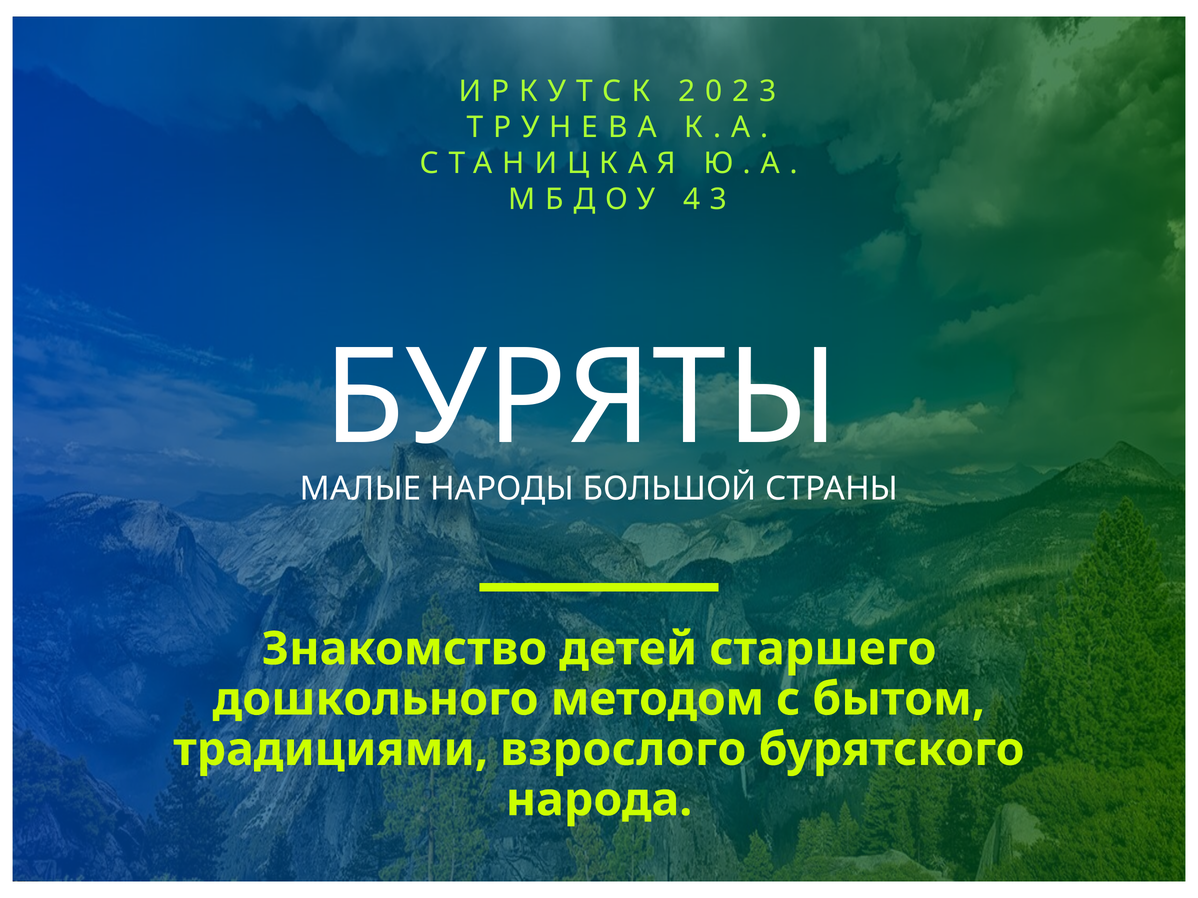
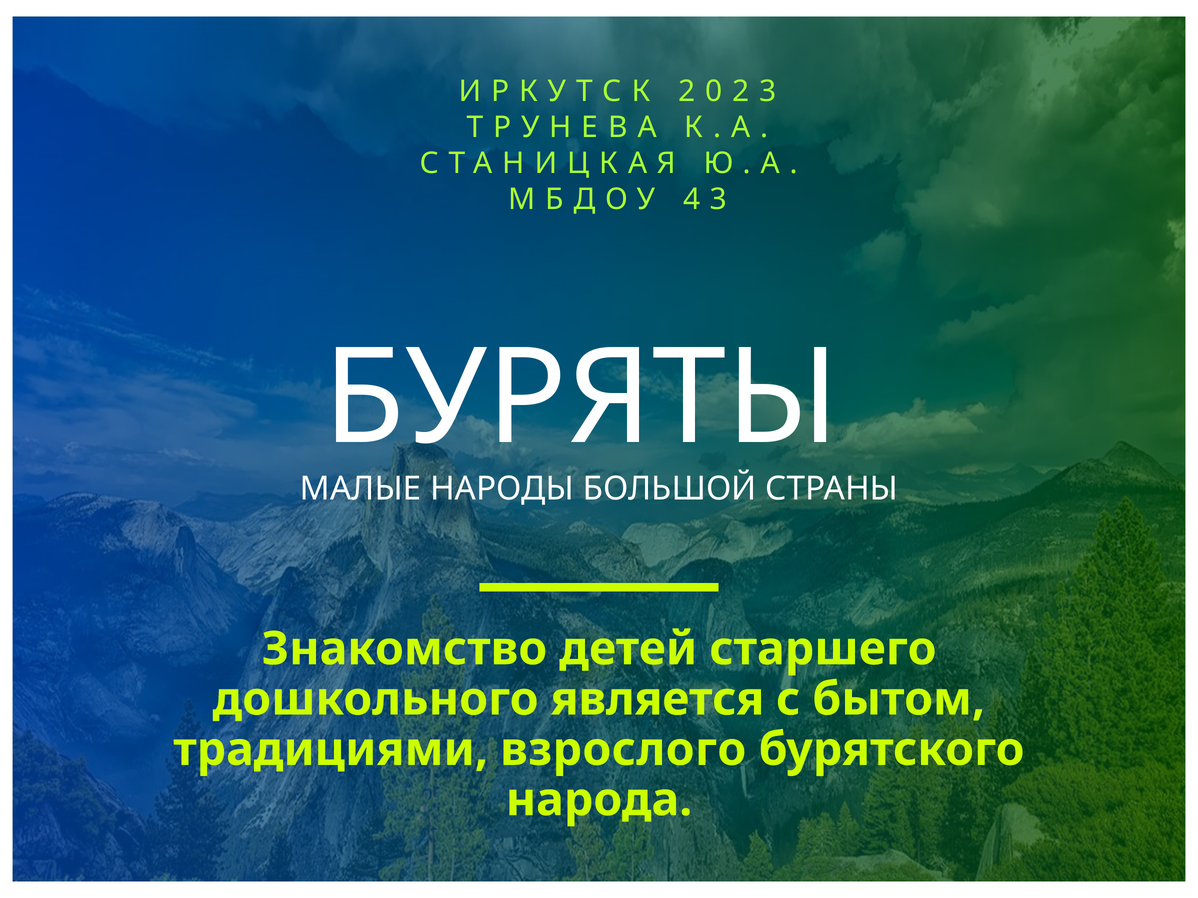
методом: методом -> является (657, 700)
